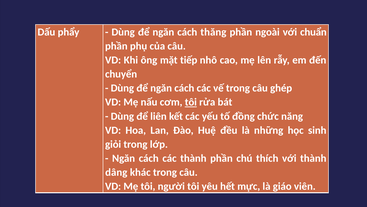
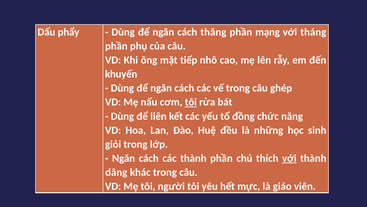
ngoài: ngoài -> mạng (268, 32)
chuẩn: chuẩn -> tháng (313, 32)
chuyển: chuyển -> khuyến (121, 74)
với underline: none -> present (289, 158)
